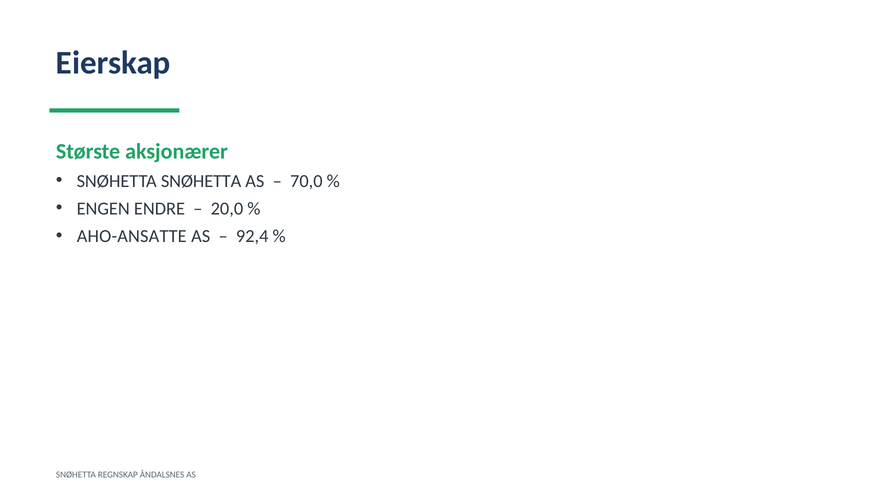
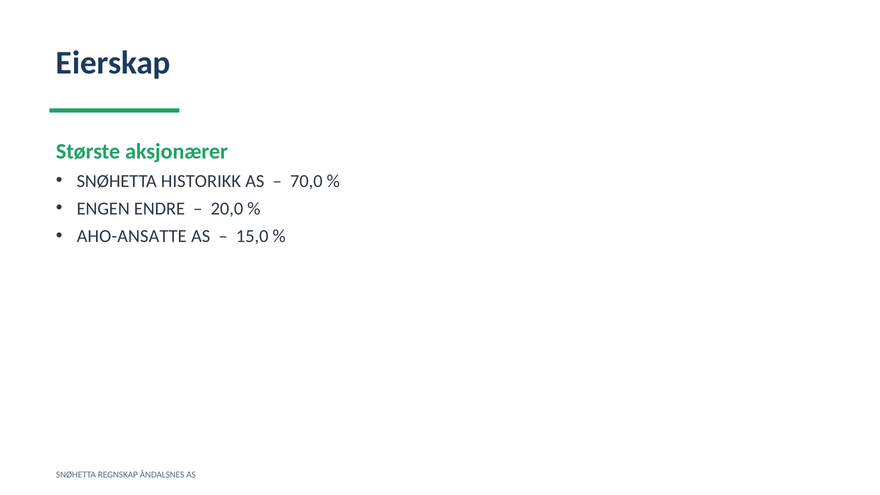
SNØHETTA SNØHETTA: SNØHETTA -> HISTORIKK (201, 181)
92,4: 92,4 -> 15,0 (252, 236)
